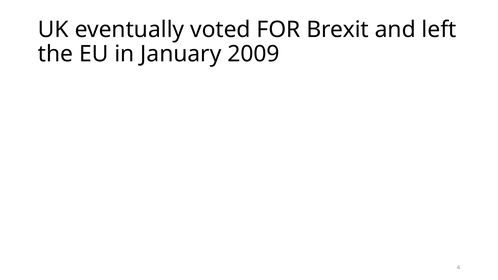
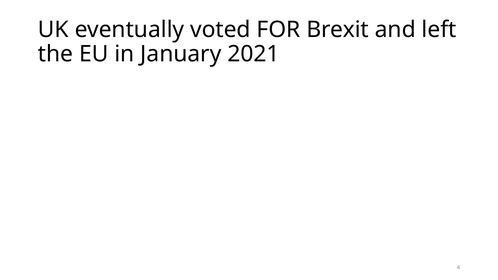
2009: 2009 -> 2021 (253, 54)
